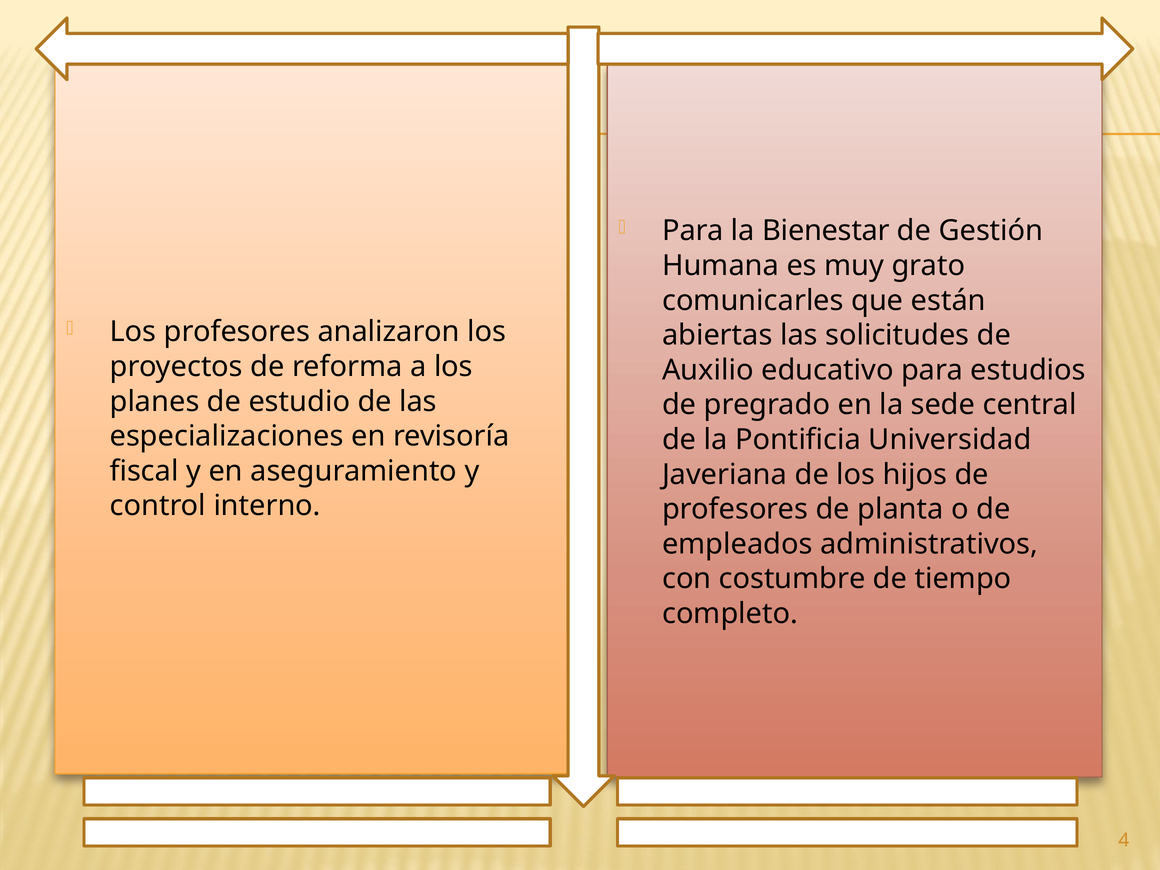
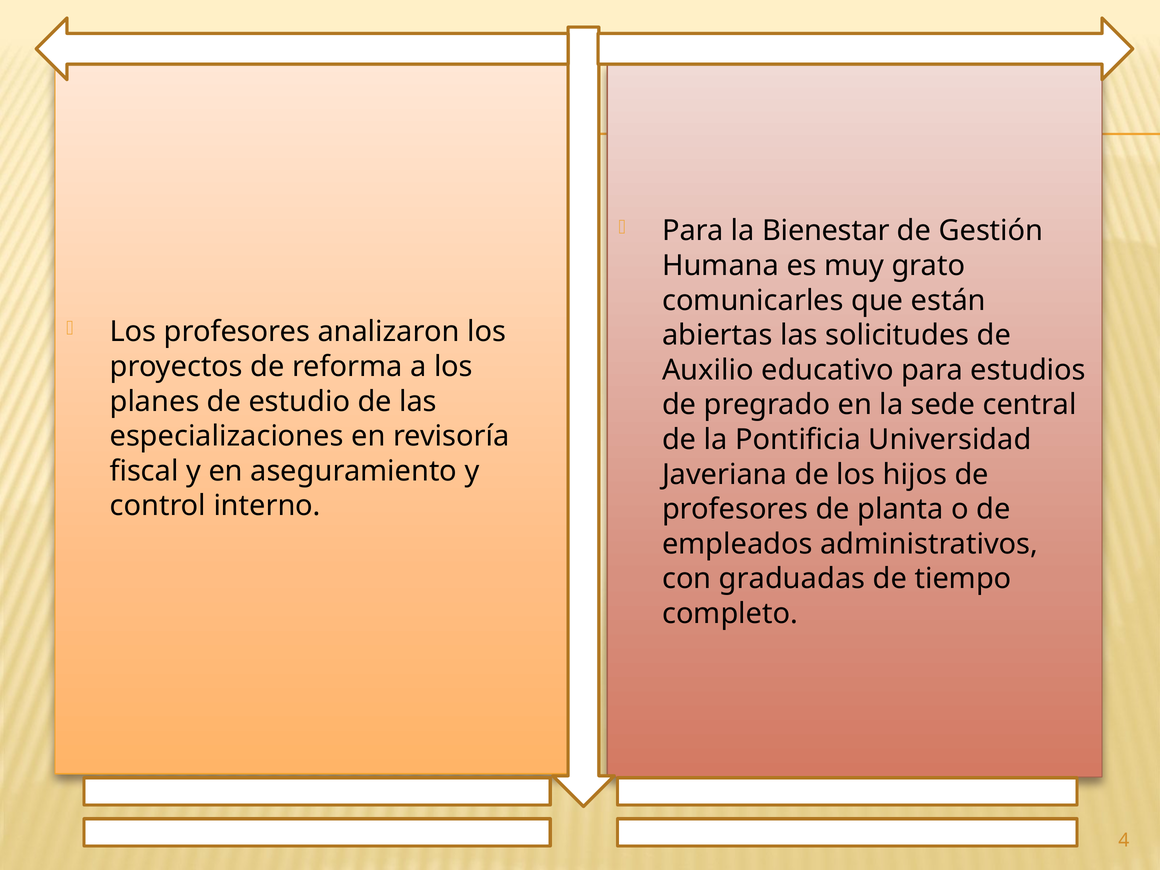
costumbre: costumbre -> graduadas (792, 579)
